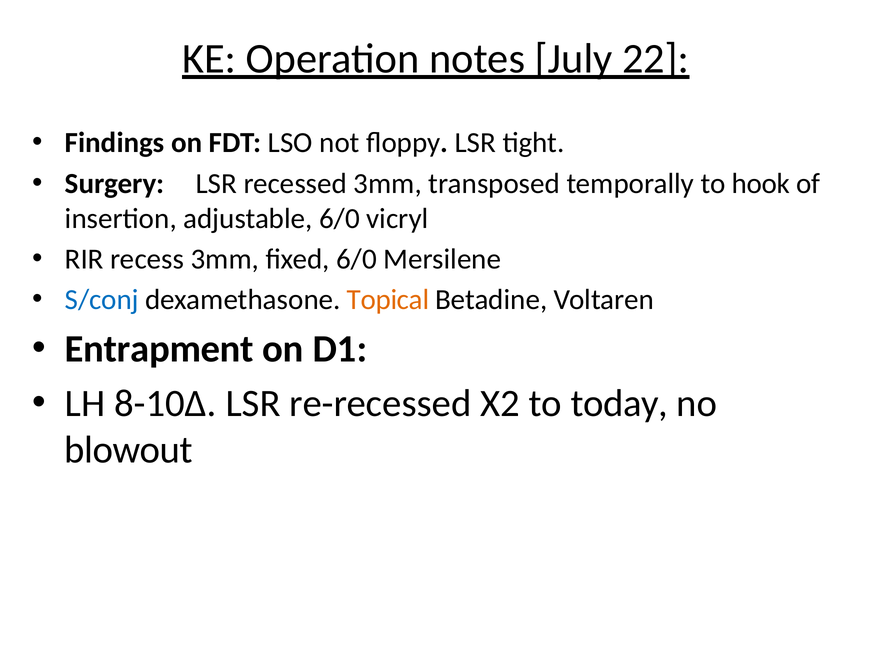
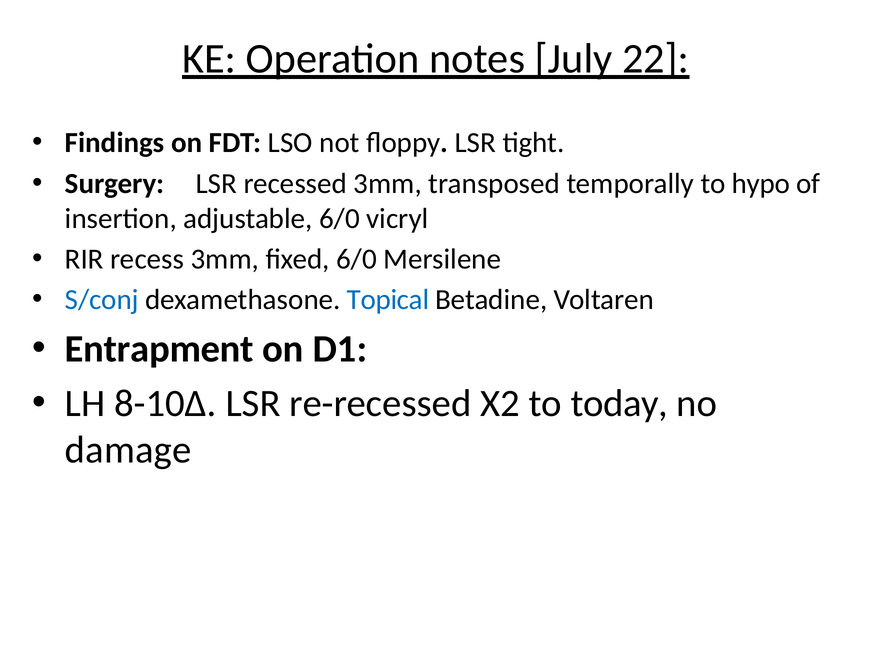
hook: hook -> hypo (761, 184)
Topical colour: orange -> blue (388, 300)
blowout: blowout -> damage (128, 450)
